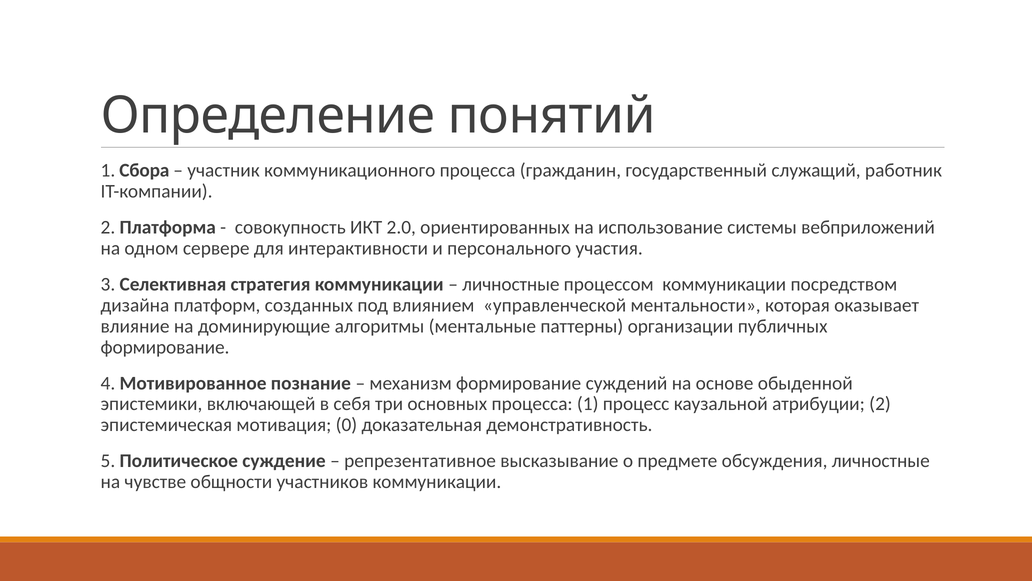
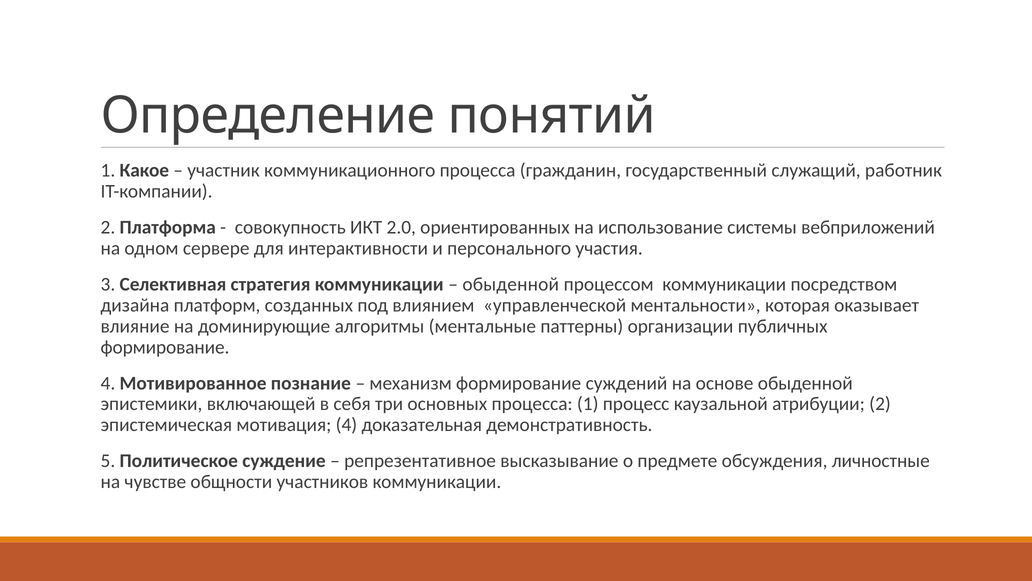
Сбора: Сбора -> Какое (144, 170)
личностные: личностные -> обыденной (511, 284)
мотивация 0: 0 -> 4 (346, 425)
